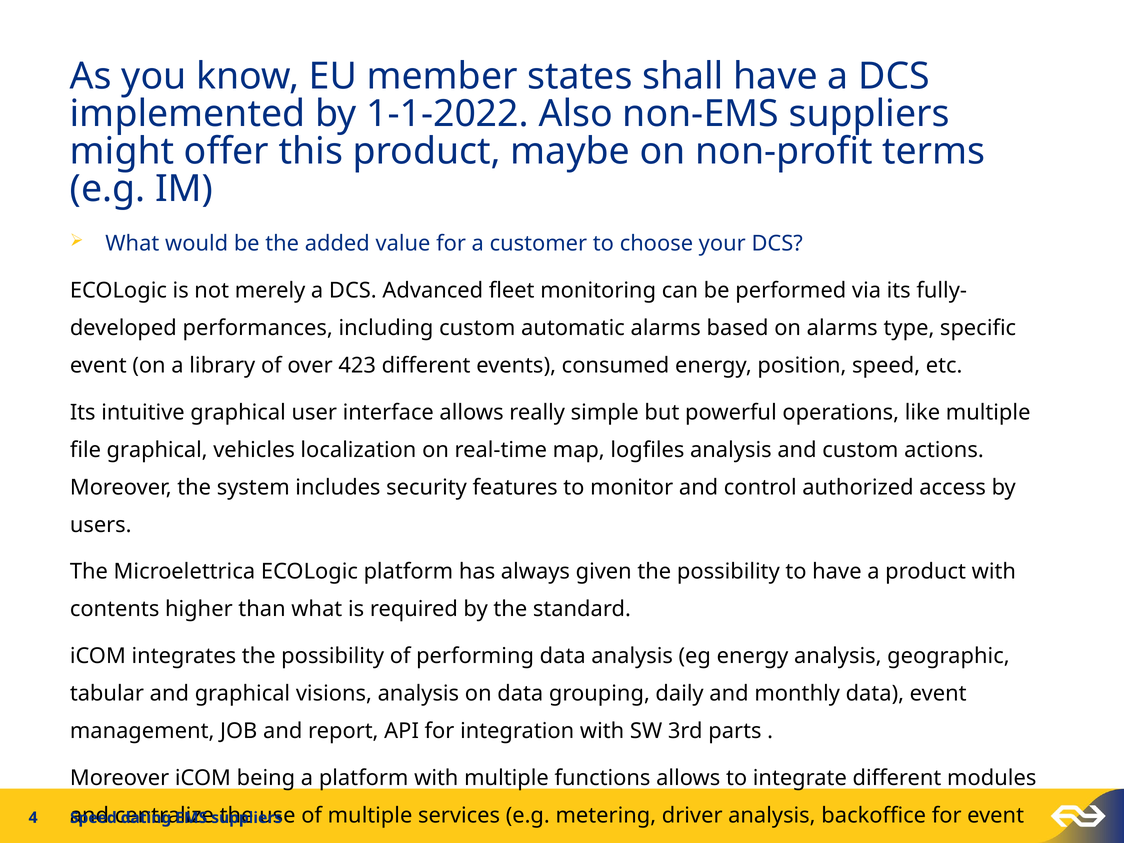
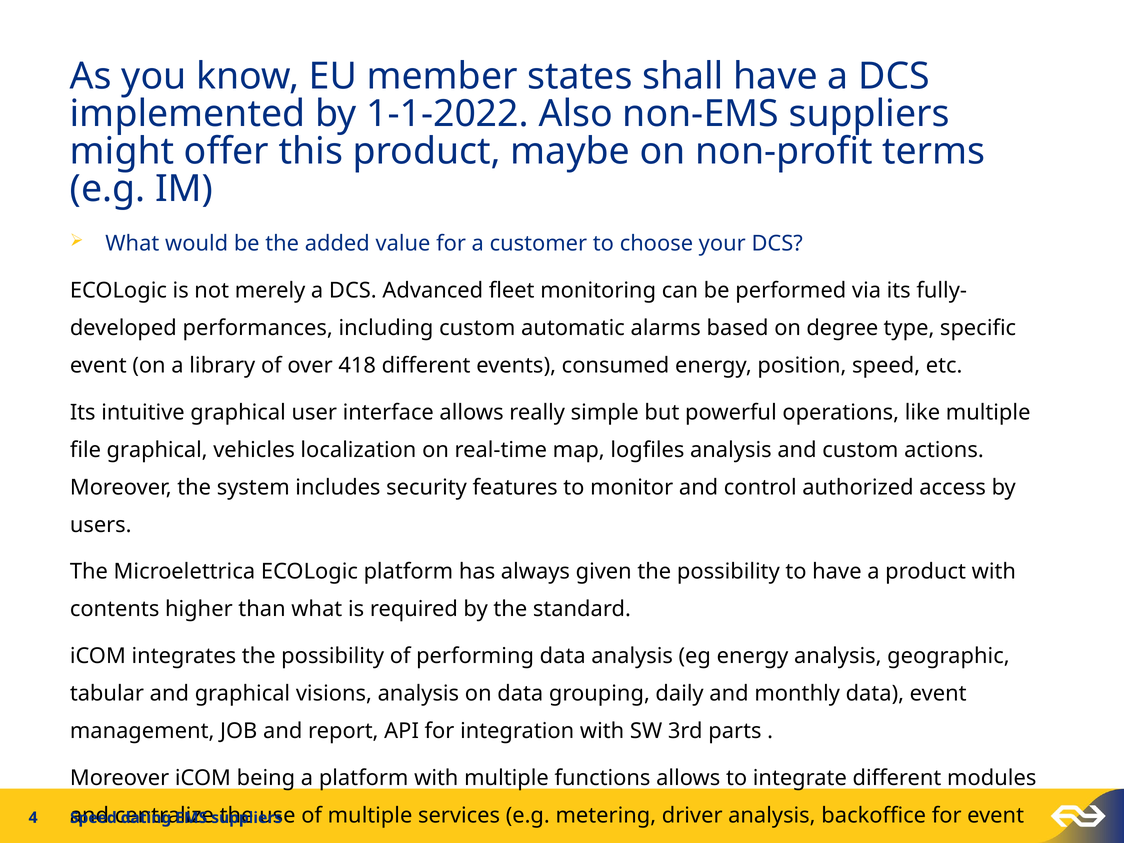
on alarms: alarms -> degree (842, 328)
423: 423 -> 418 (357, 366)
